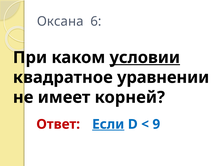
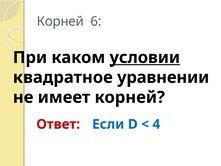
Оксана: Оксана -> Корней (60, 21)
Если underline: present -> none (108, 124)
9: 9 -> 4 (156, 124)
